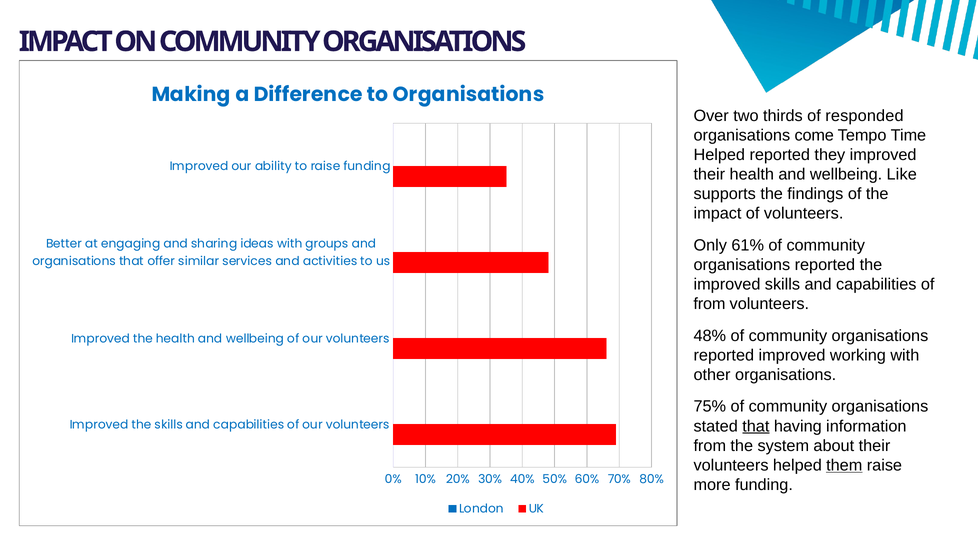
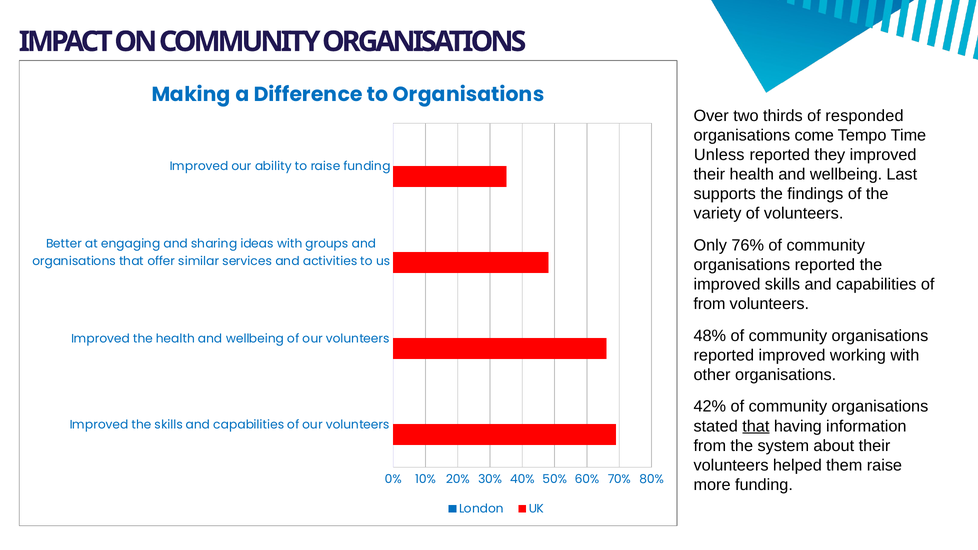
Helped: Helped -> Unless (719, 155)
Like: Like -> Last (902, 175)
impact: impact -> variety (718, 214)
61%: 61% -> 76% (748, 245)
75%: 75% -> 42% (710, 407)
them underline: present -> none (844, 465)
